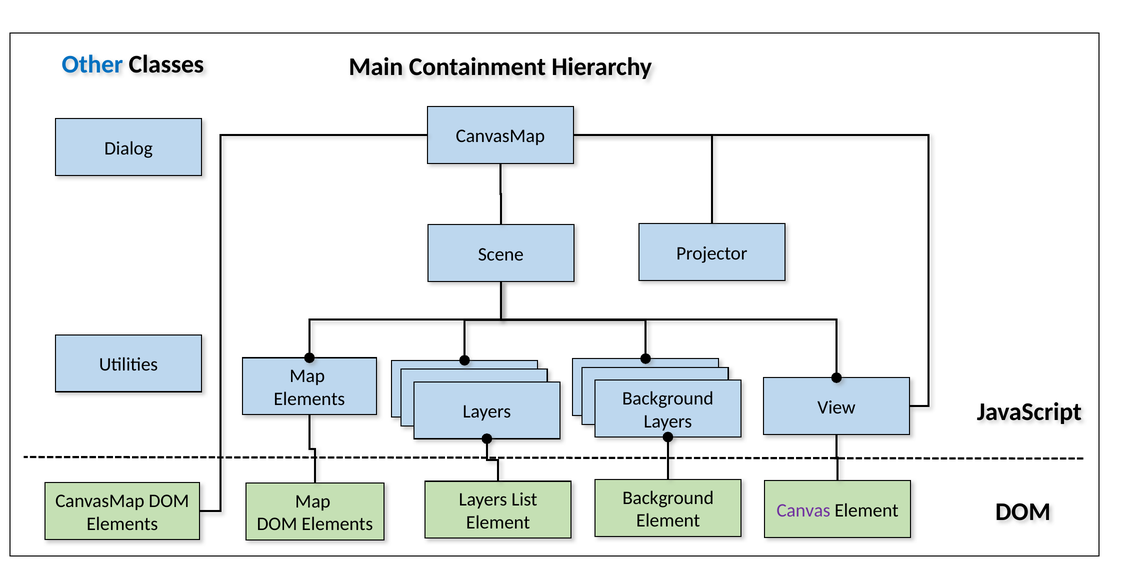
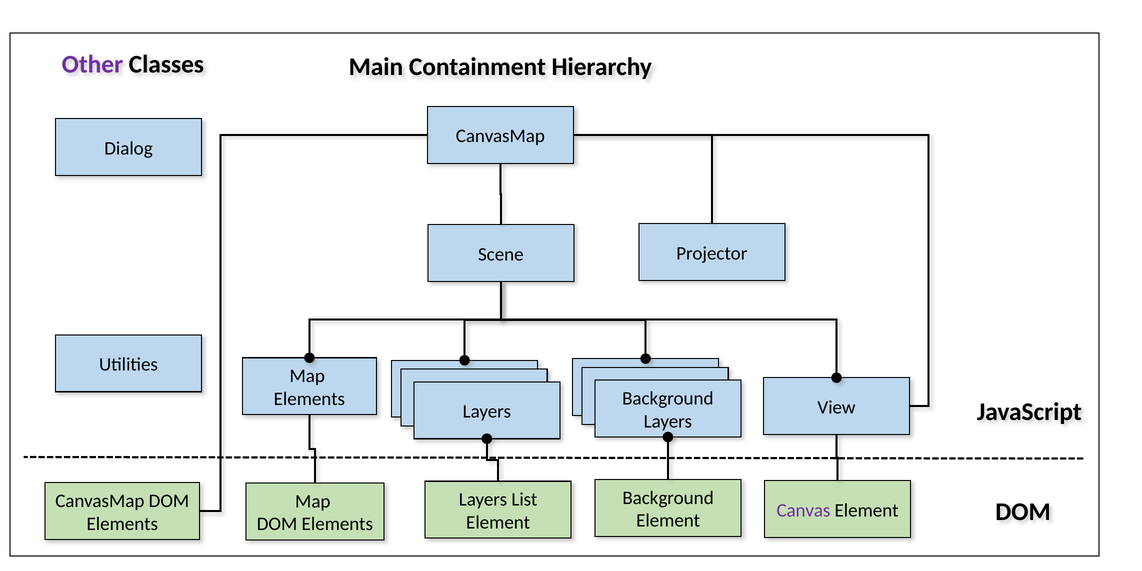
Other colour: blue -> purple (92, 64)
